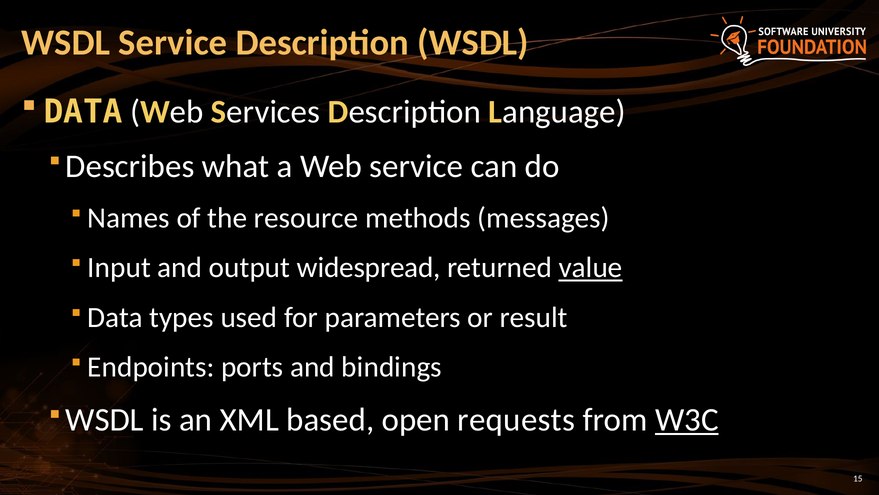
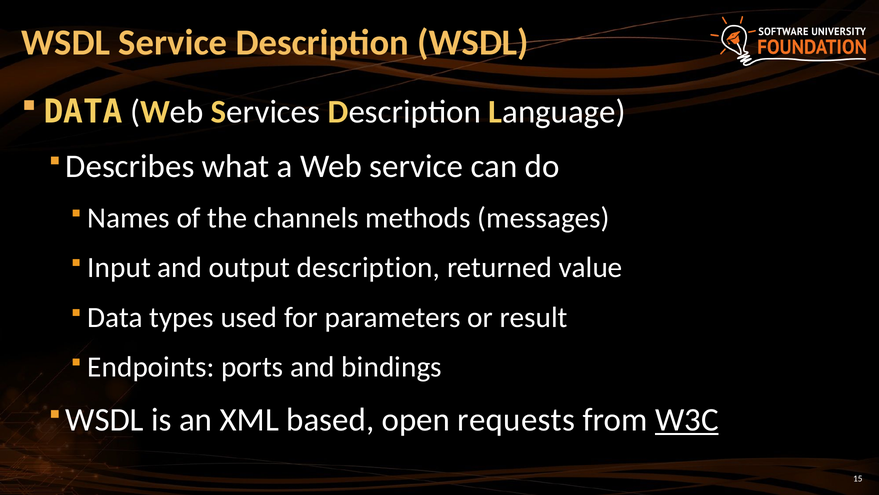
resource: resource -> channels (306, 218)
output widespread: widespread -> description (369, 268)
value underline: present -> none (591, 268)
